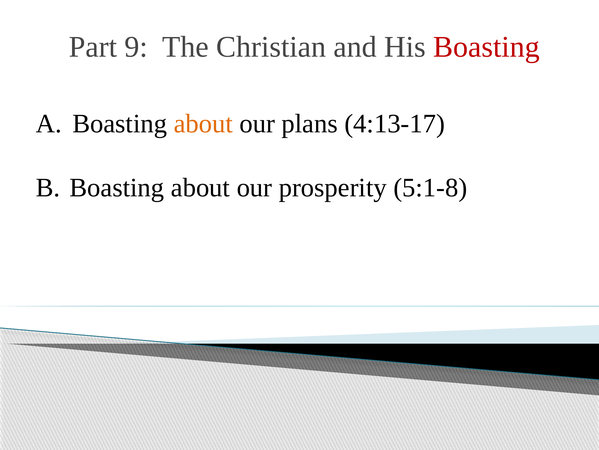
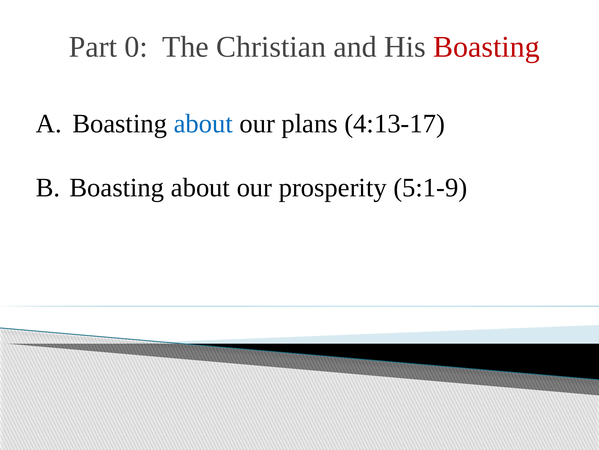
9: 9 -> 0 (136, 47)
about colour: orange -> blue (203, 124)
5:1-8: 5:1-8 -> 5:1-9 (430, 188)
